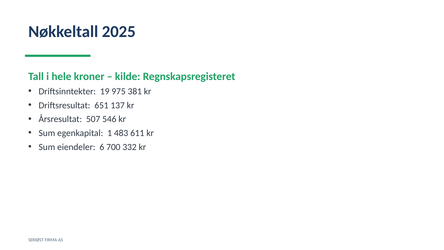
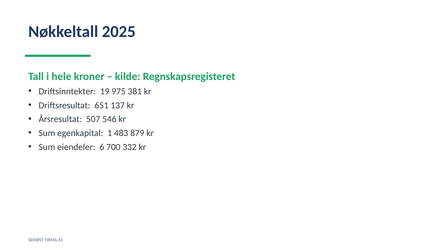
611: 611 -> 879 (137, 133)
